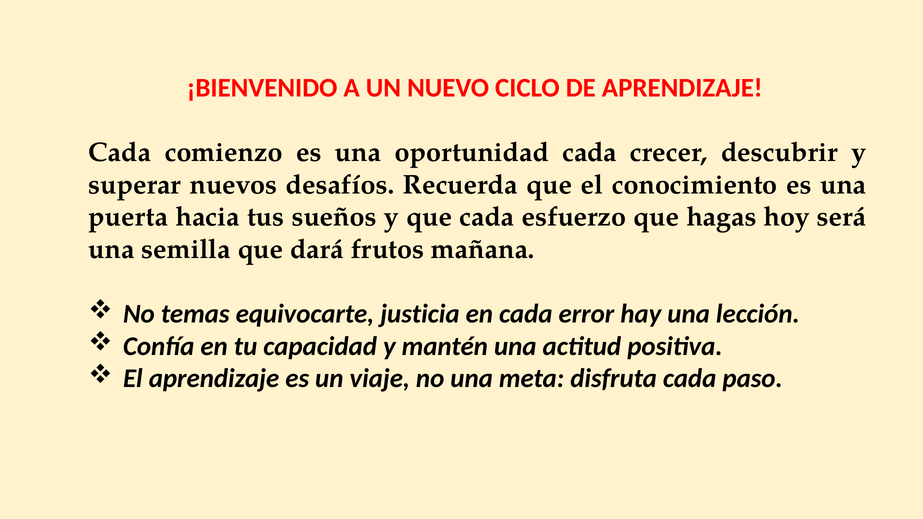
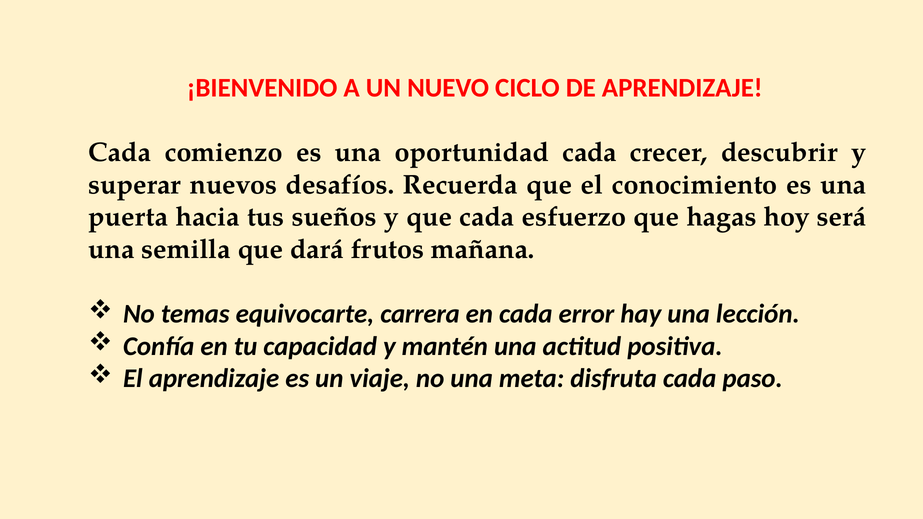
justicia: justicia -> carrera (420, 314)
